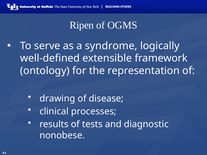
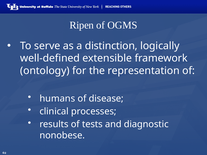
syndrome: syndrome -> distinction (111, 46)
drawing: drawing -> humans (57, 99)
